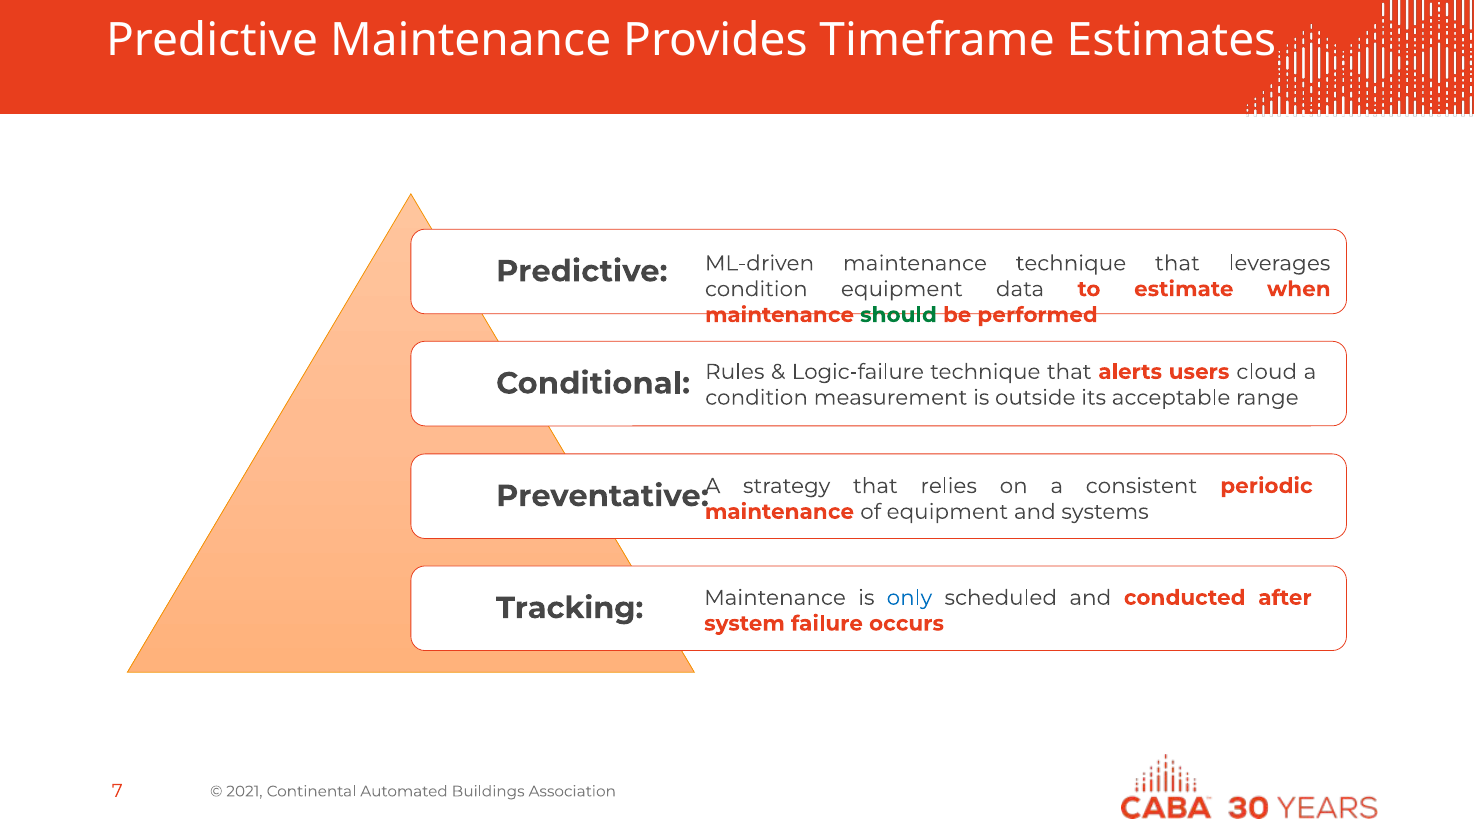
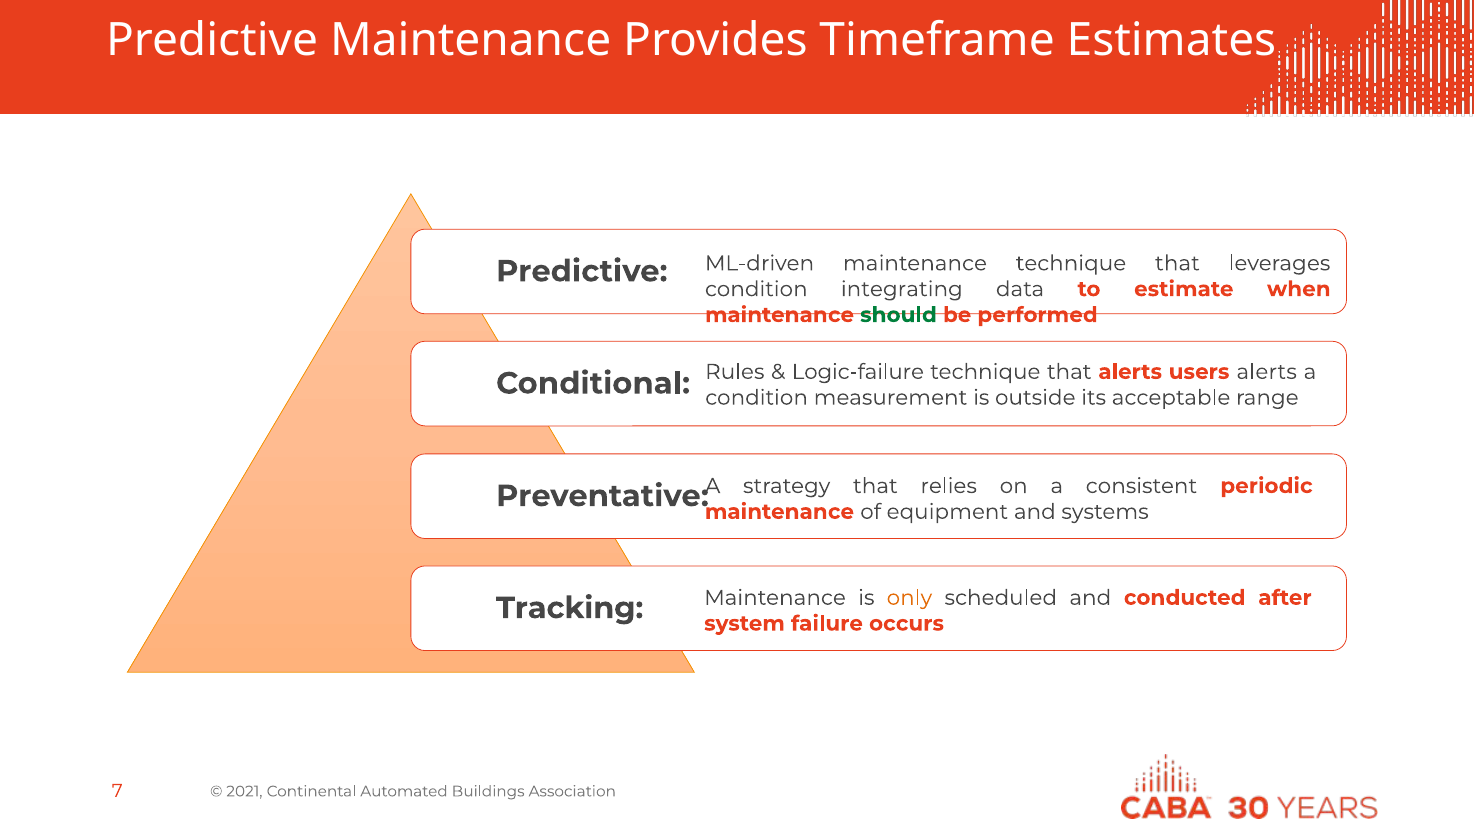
condition equipment: equipment -> integrating (902, 289)
users cloud: cloud -> alerts (1267, 372)
only colour: blue -> orange (909, 598)
